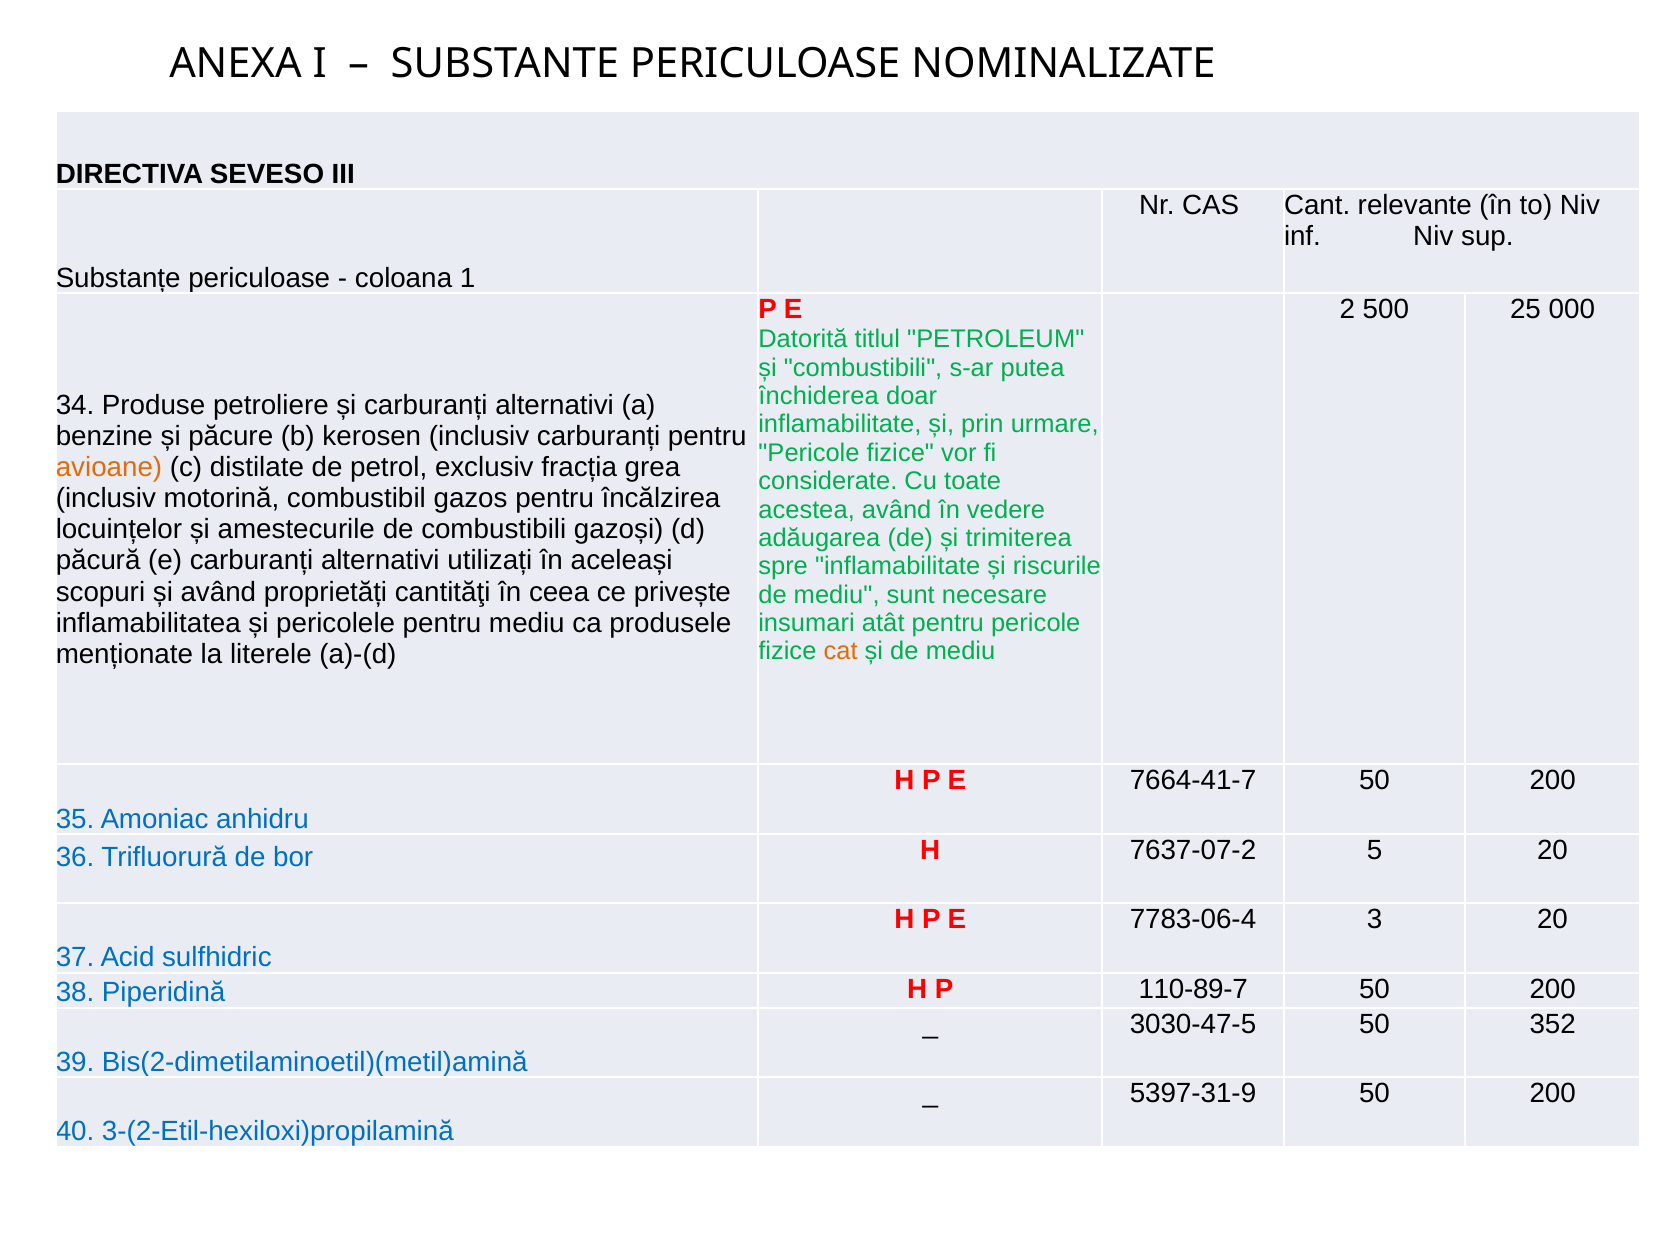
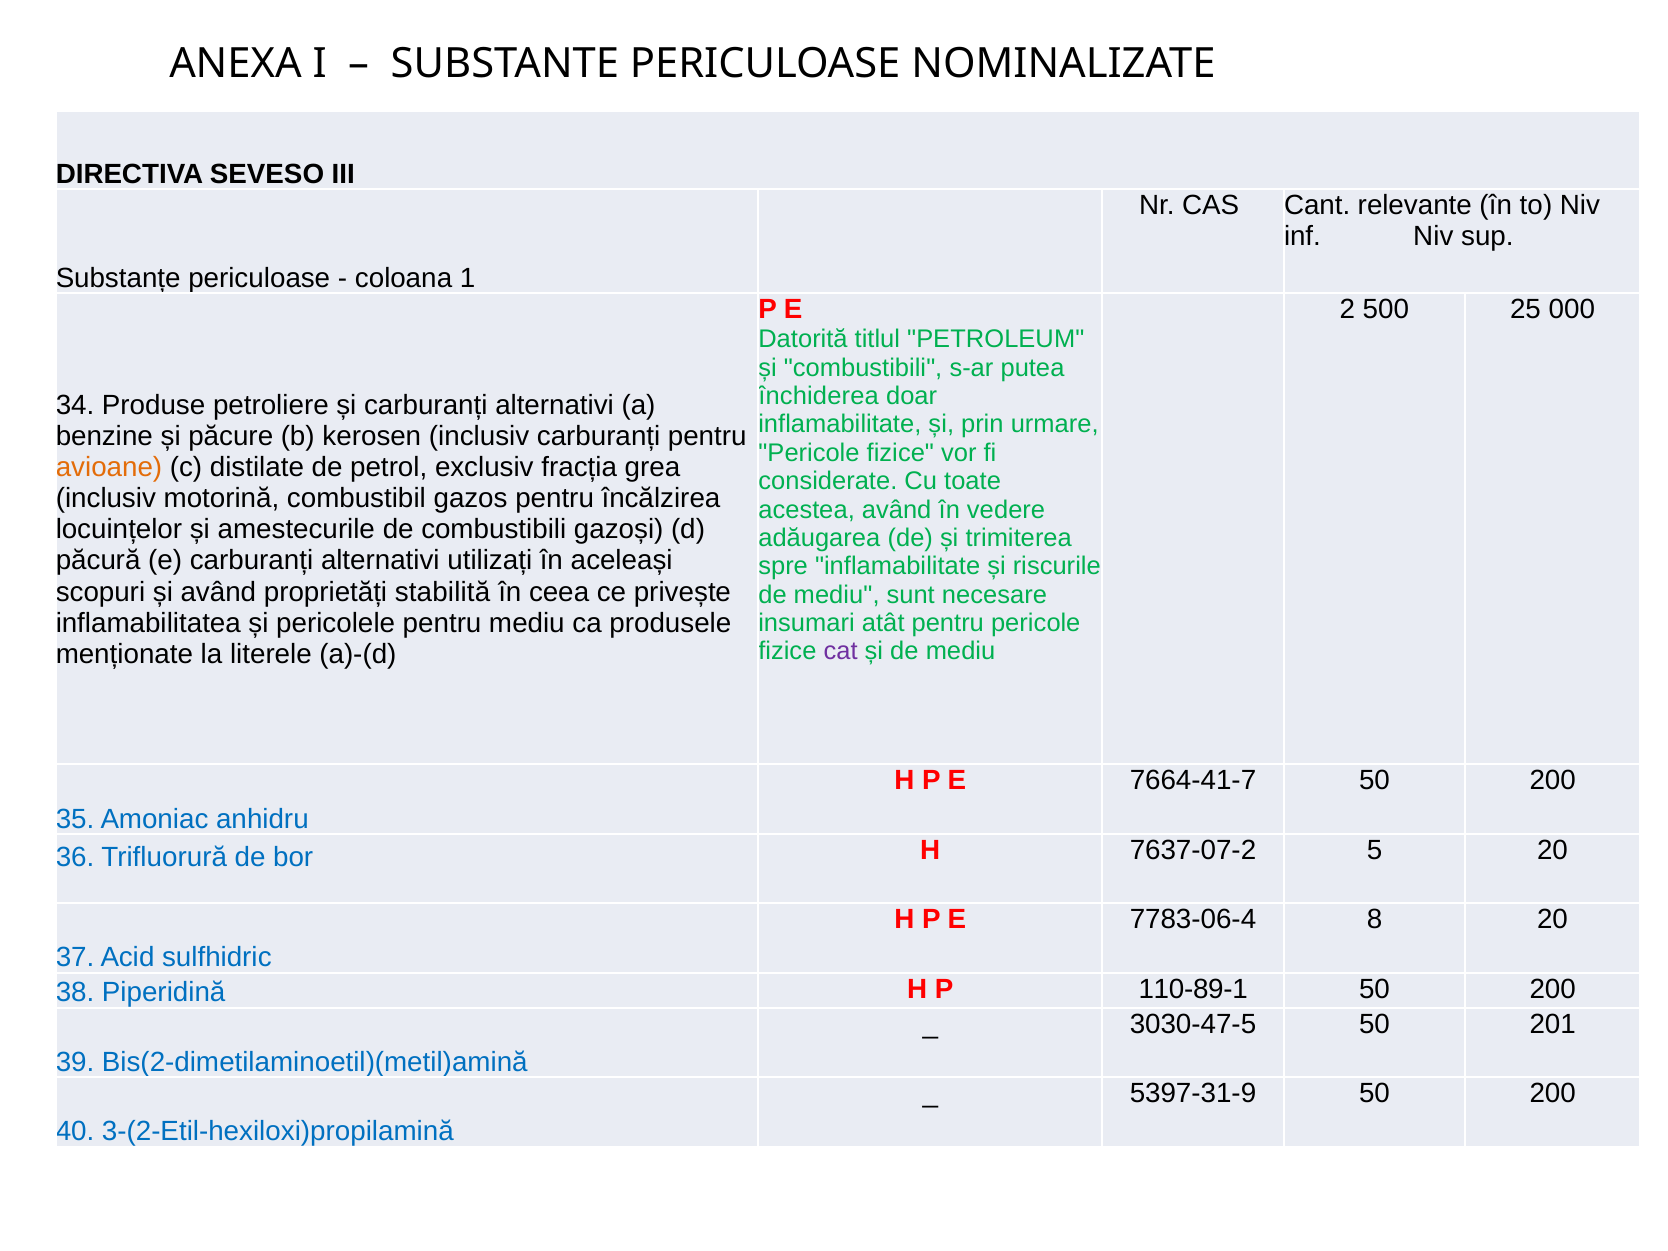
cantităţi: cantităţi -> stabilită (443, 592)
cat colour: orange -> purple (841, 652)
3: 3 -> 8 (1374, 920)
110-89-7: 110-89-7 -> 110-89-1 (1193, 989)
352: 352 -> 201 (1553, 1024)
